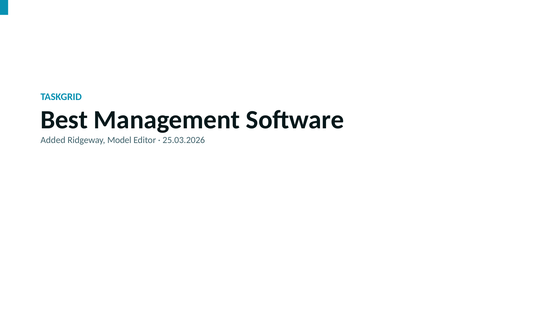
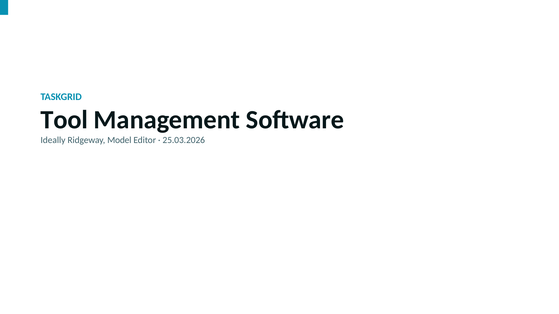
Best: Best -> Tool (64, 120)
Added: Added -> Ideally (53, 140)
